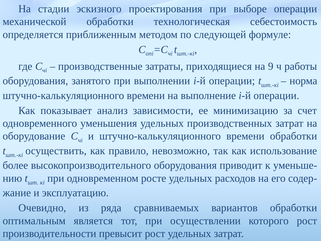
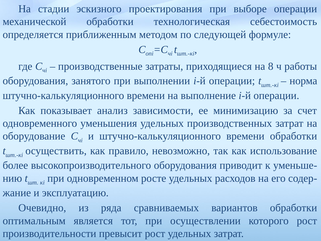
9: 9 -> 8 (271, 66)
